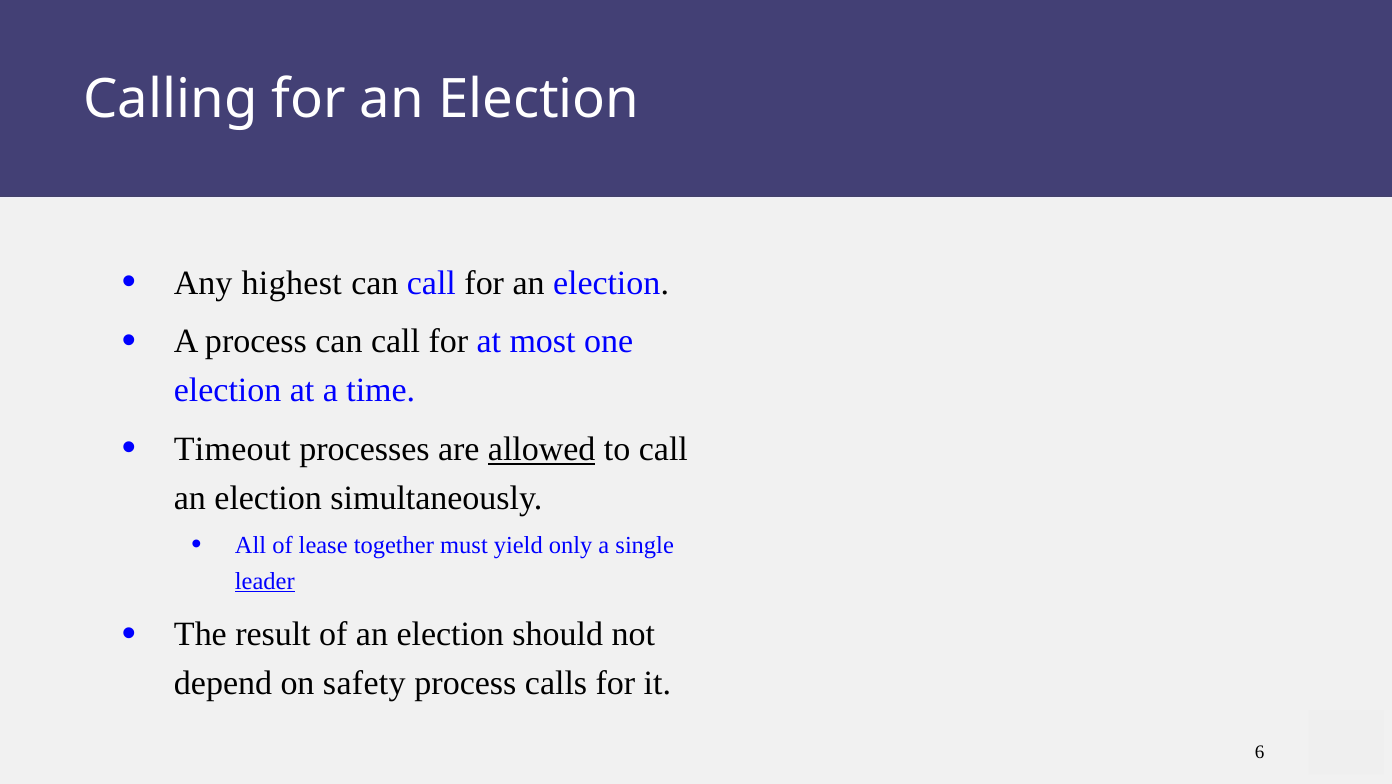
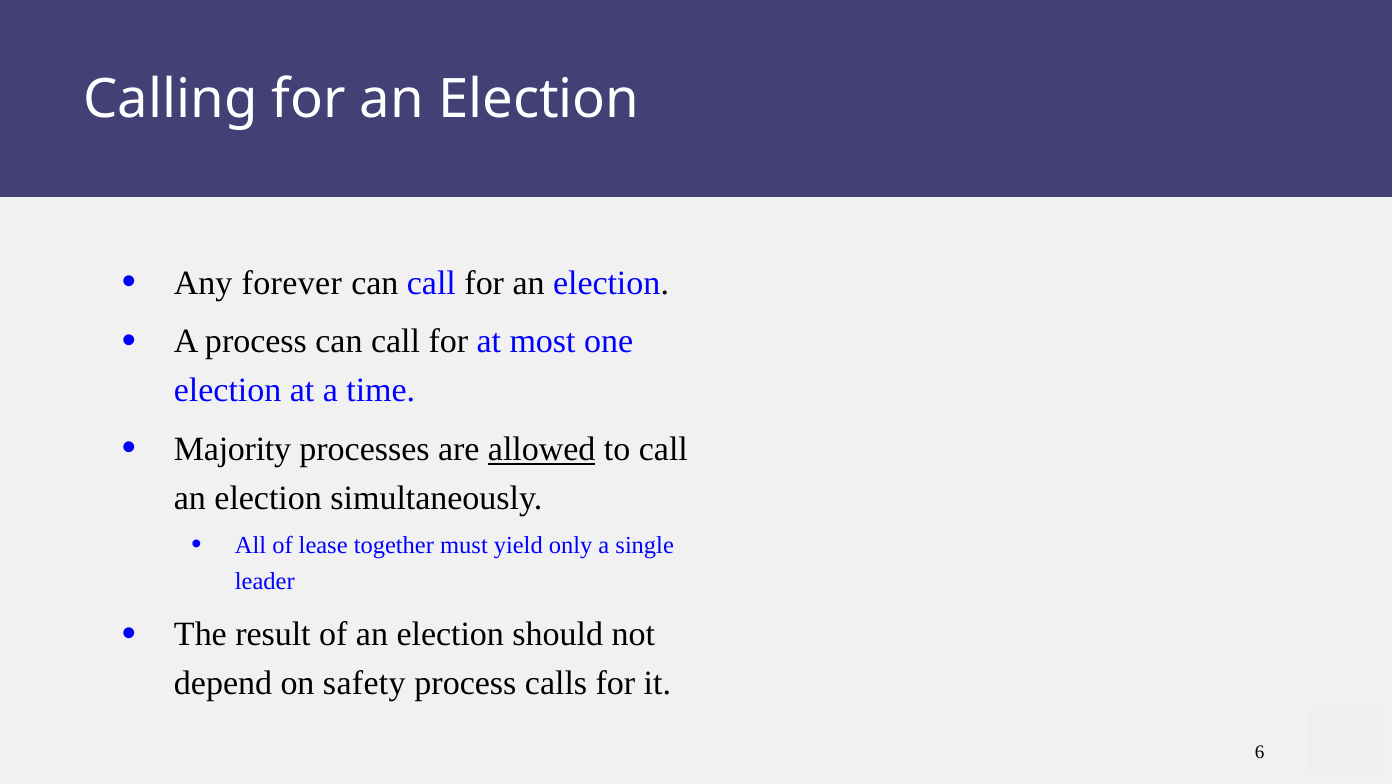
highest: highest -> forever (292, 283)
Timeout: Timeout -> Majority (233, 450)
leader underline: present -> none (265, 581)
